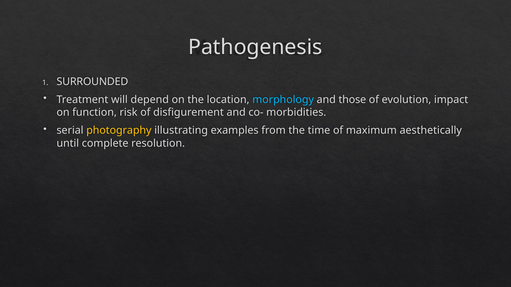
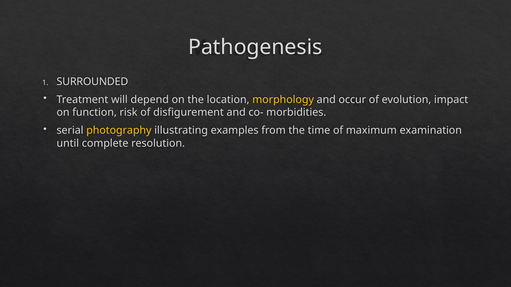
morphology colour: light blue -> yellow (283, 100)
those: those -> occur (352, 100)
aesthetically: aesthetically -> examination (431, 131)
